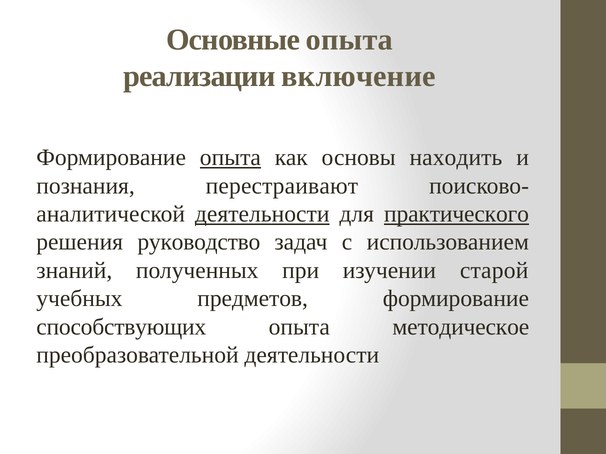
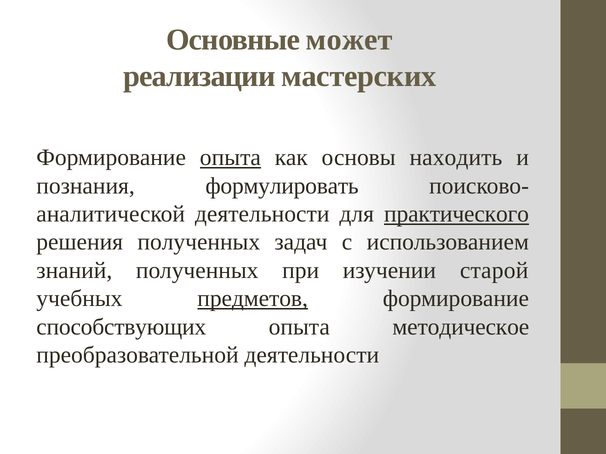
Основные опыта: опыта -> может (349, 40)
включение: включение -> мастерских (359, 76)
перестраивают: перестраивают -> формулировать (282, 186)
деятельности underline: present -> none (262, 214)
решения руководство: руководство -> полученных (199, 242)
предметов underline: none -> present (253, 299)
